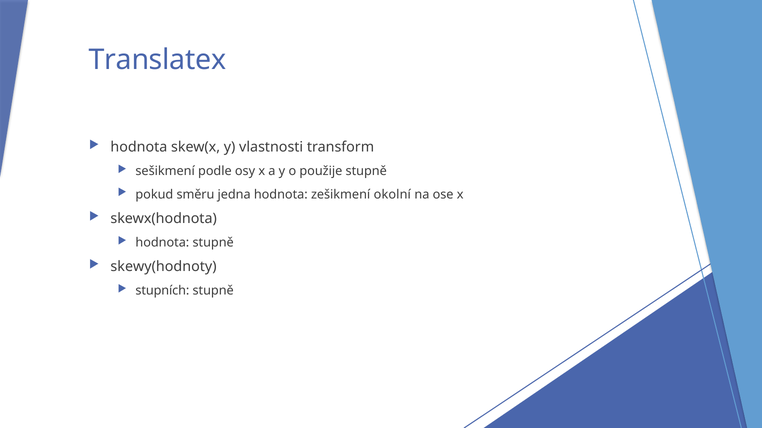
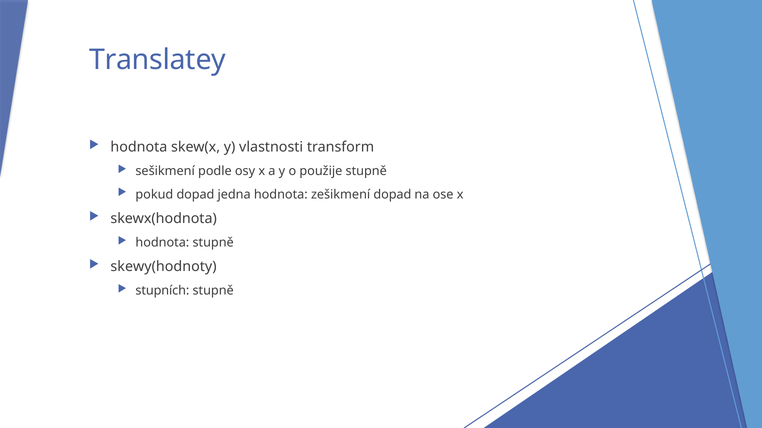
Translatex: Translatex -> Translatey (157, 60)
pokud směru: směru -> dopad (195, 195)
zešikmení okolní: okolní -> dopad (392, 195)
